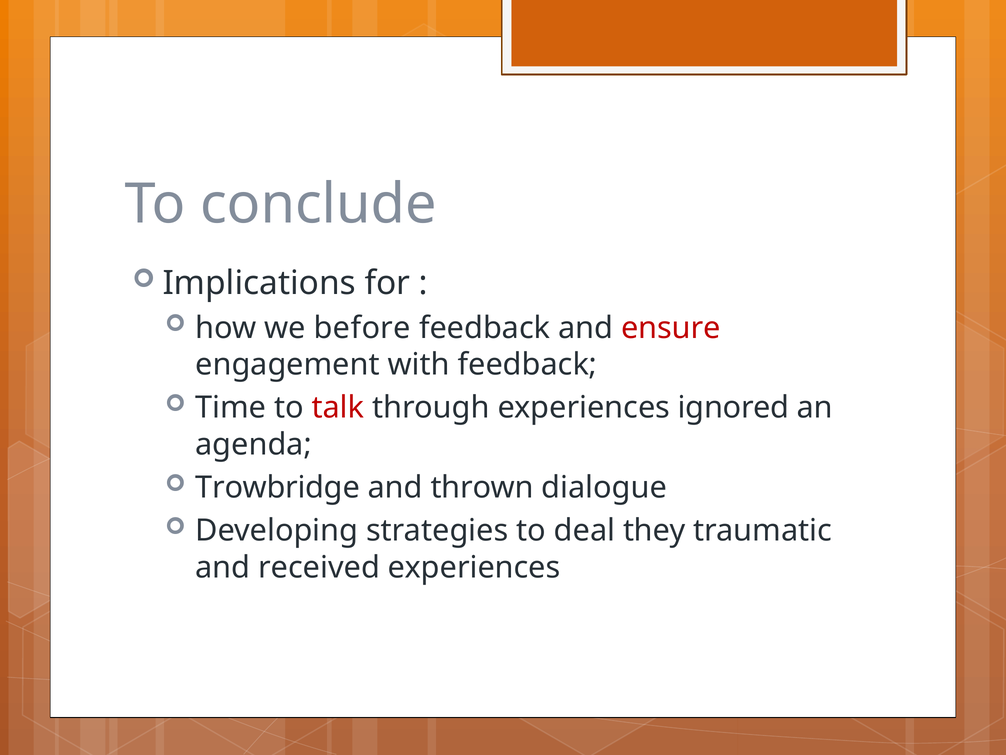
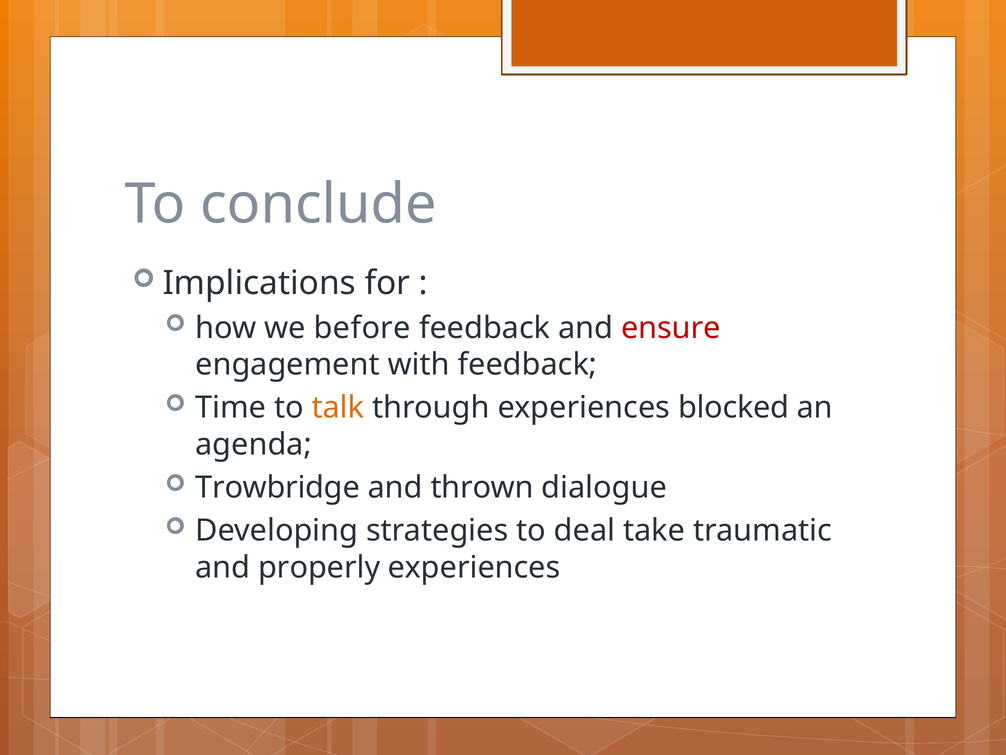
talk colour: red -> orange (338, 408)
ignored: ignored -> blocked (734, 408)
they: they -> take (654, 530)
received: received -> properly (319, 567)
